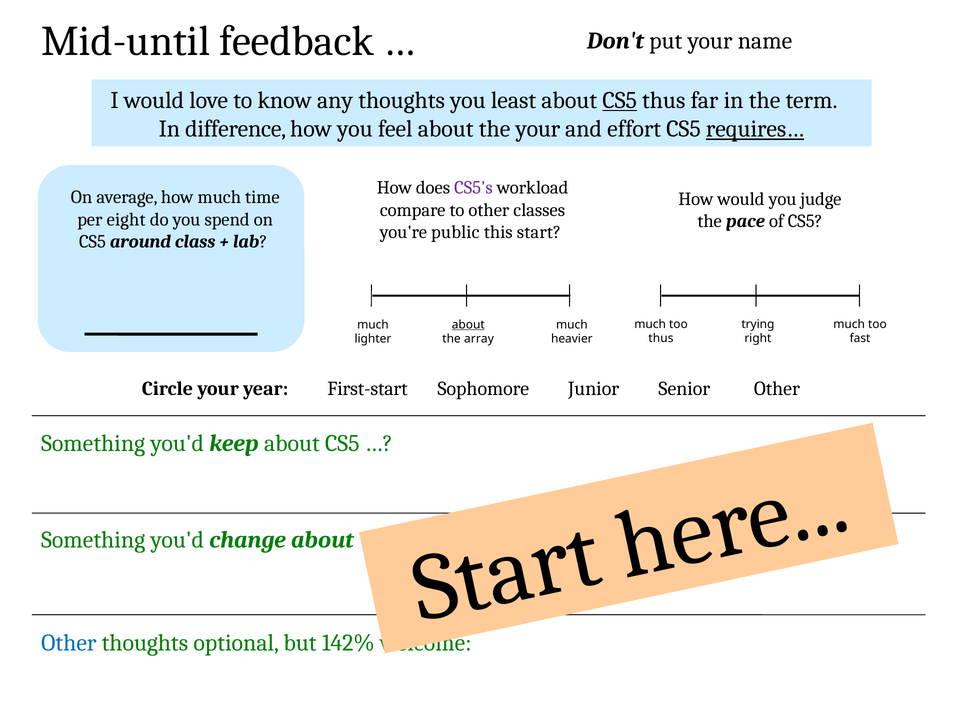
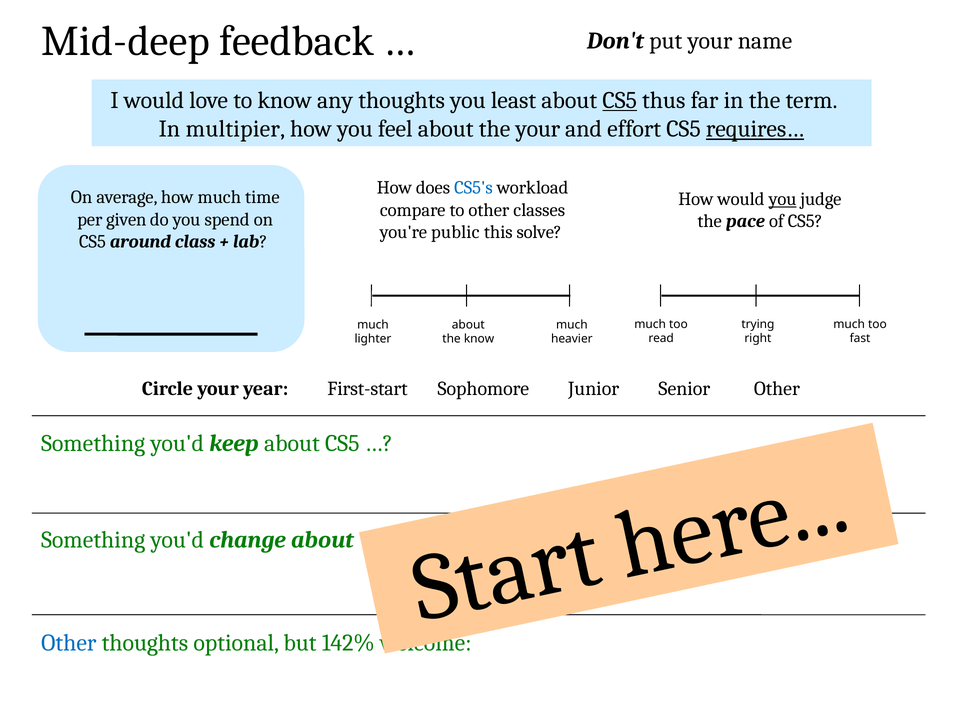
Mid-until: Mid-until -> Mid-deep (126, 41)
difference: difference -> multipier (235, 129)
CS5's colour: purple -> blue (473, 188)
you underline: none -> present (783, 199)
eight: eight -> given (126, 220)
start: start -> solve (539, 232)
about underline: present -> none (468, 325)
thus: thus -> read (661, 339)
the array: array -> know (479, 339)
